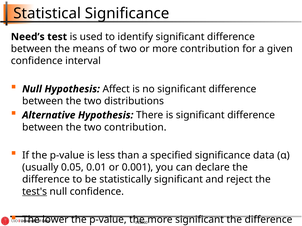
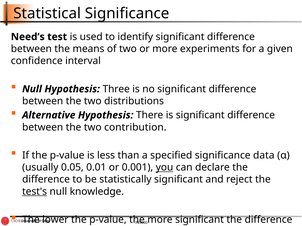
more contribution: contribution -> experiments (210, 49)
Affect: Affect -> Three (116, 89)
you underline: none -> present (165, 168)
null confidence: confidence -> knowledge (97, 192)
